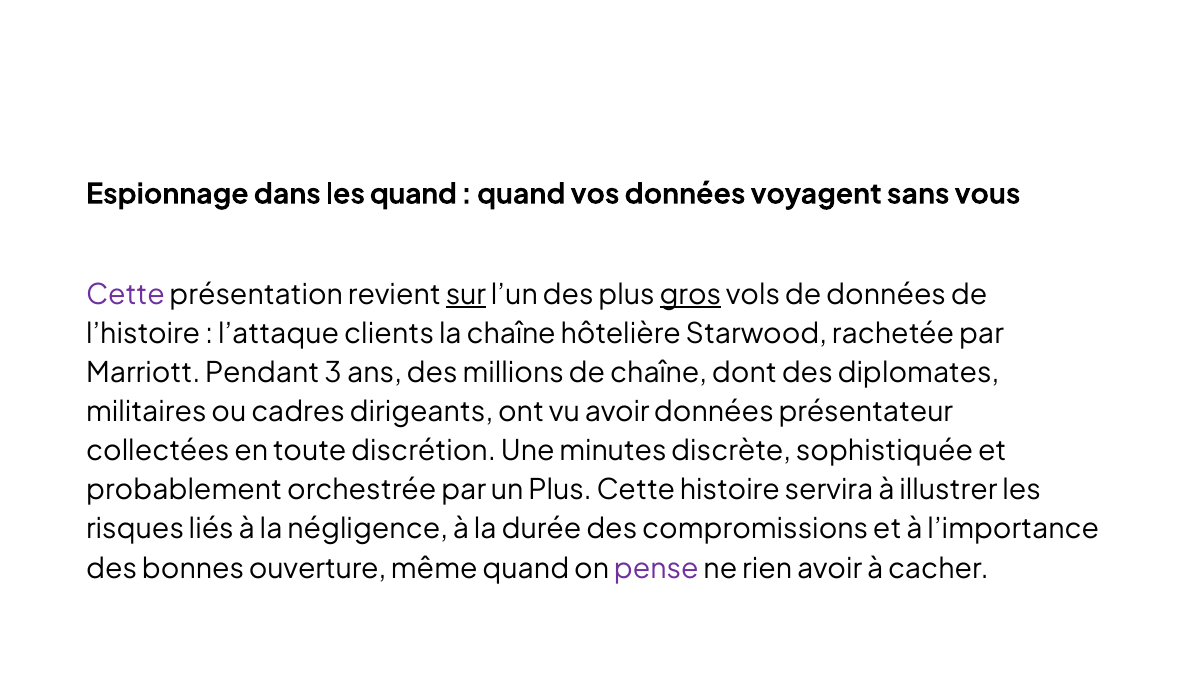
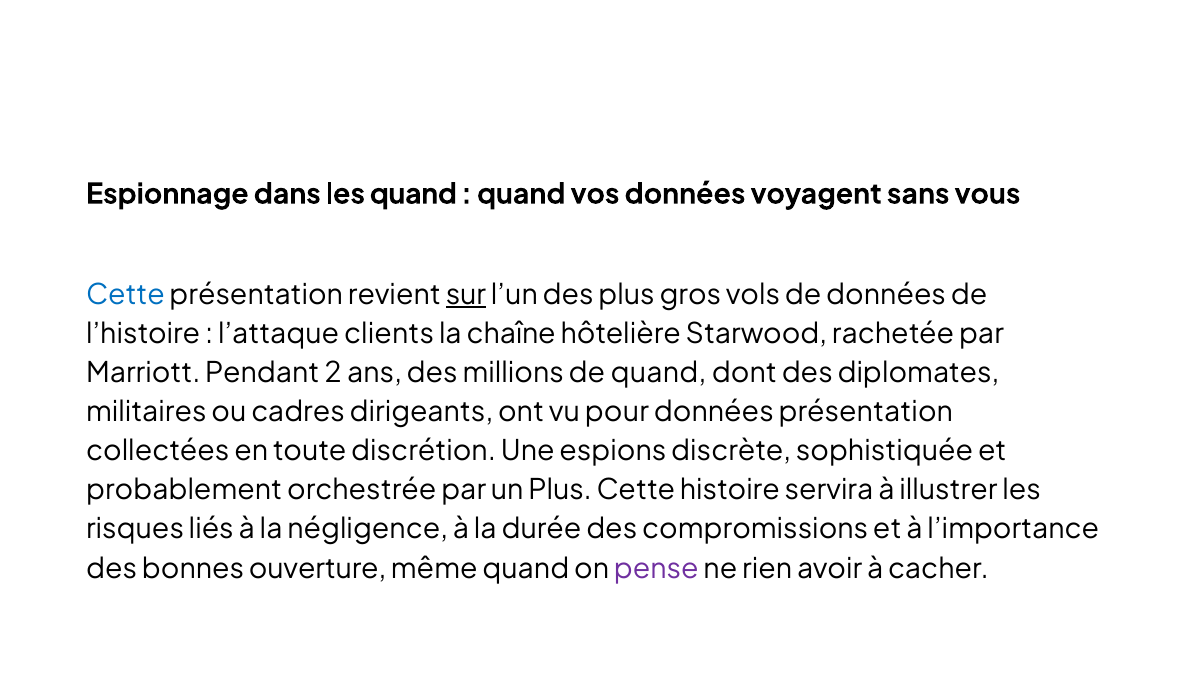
Cette colour: purple -> blue (125, 295)
gros underline: present -> none (690, 295)
3: 3 -> 2 (333, 373)
de chaîne: chaîne -> quand (658, 373)
vu avoir: avoir -> pour (617, 413)
données présentateur: présentateur -> présentation (866, 413)
minutes: minutes -> espions (613, 452)
